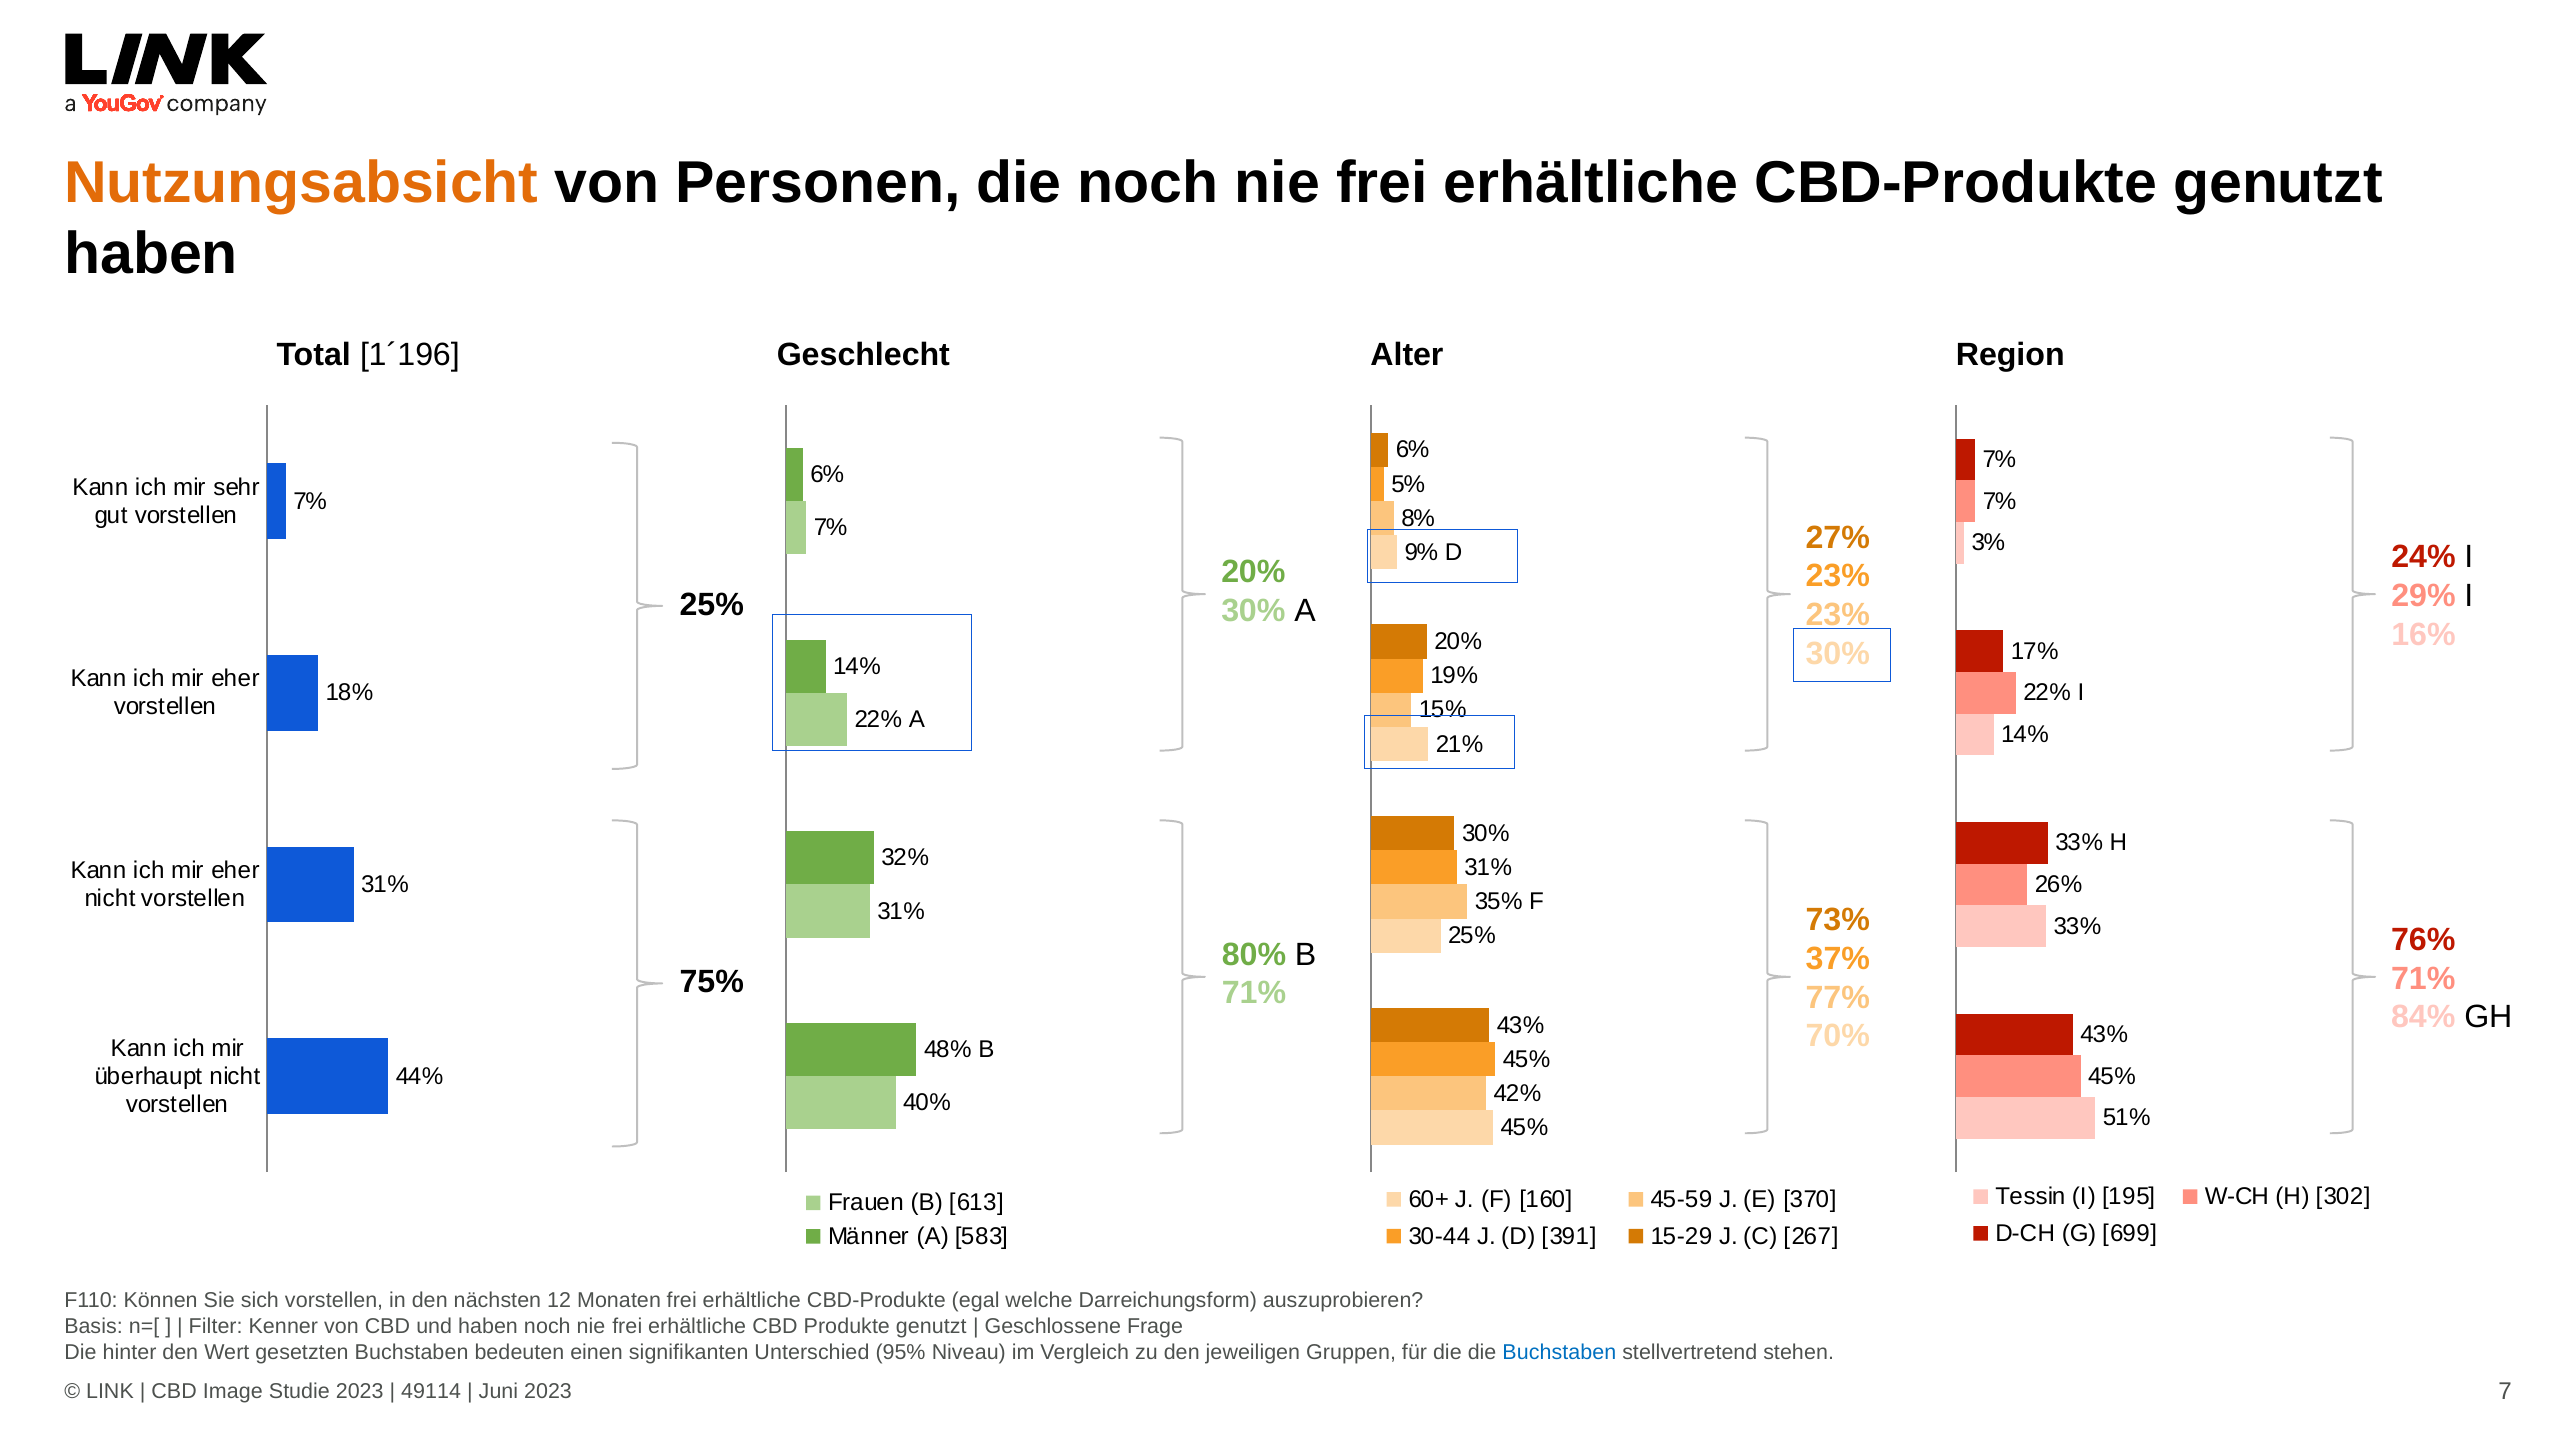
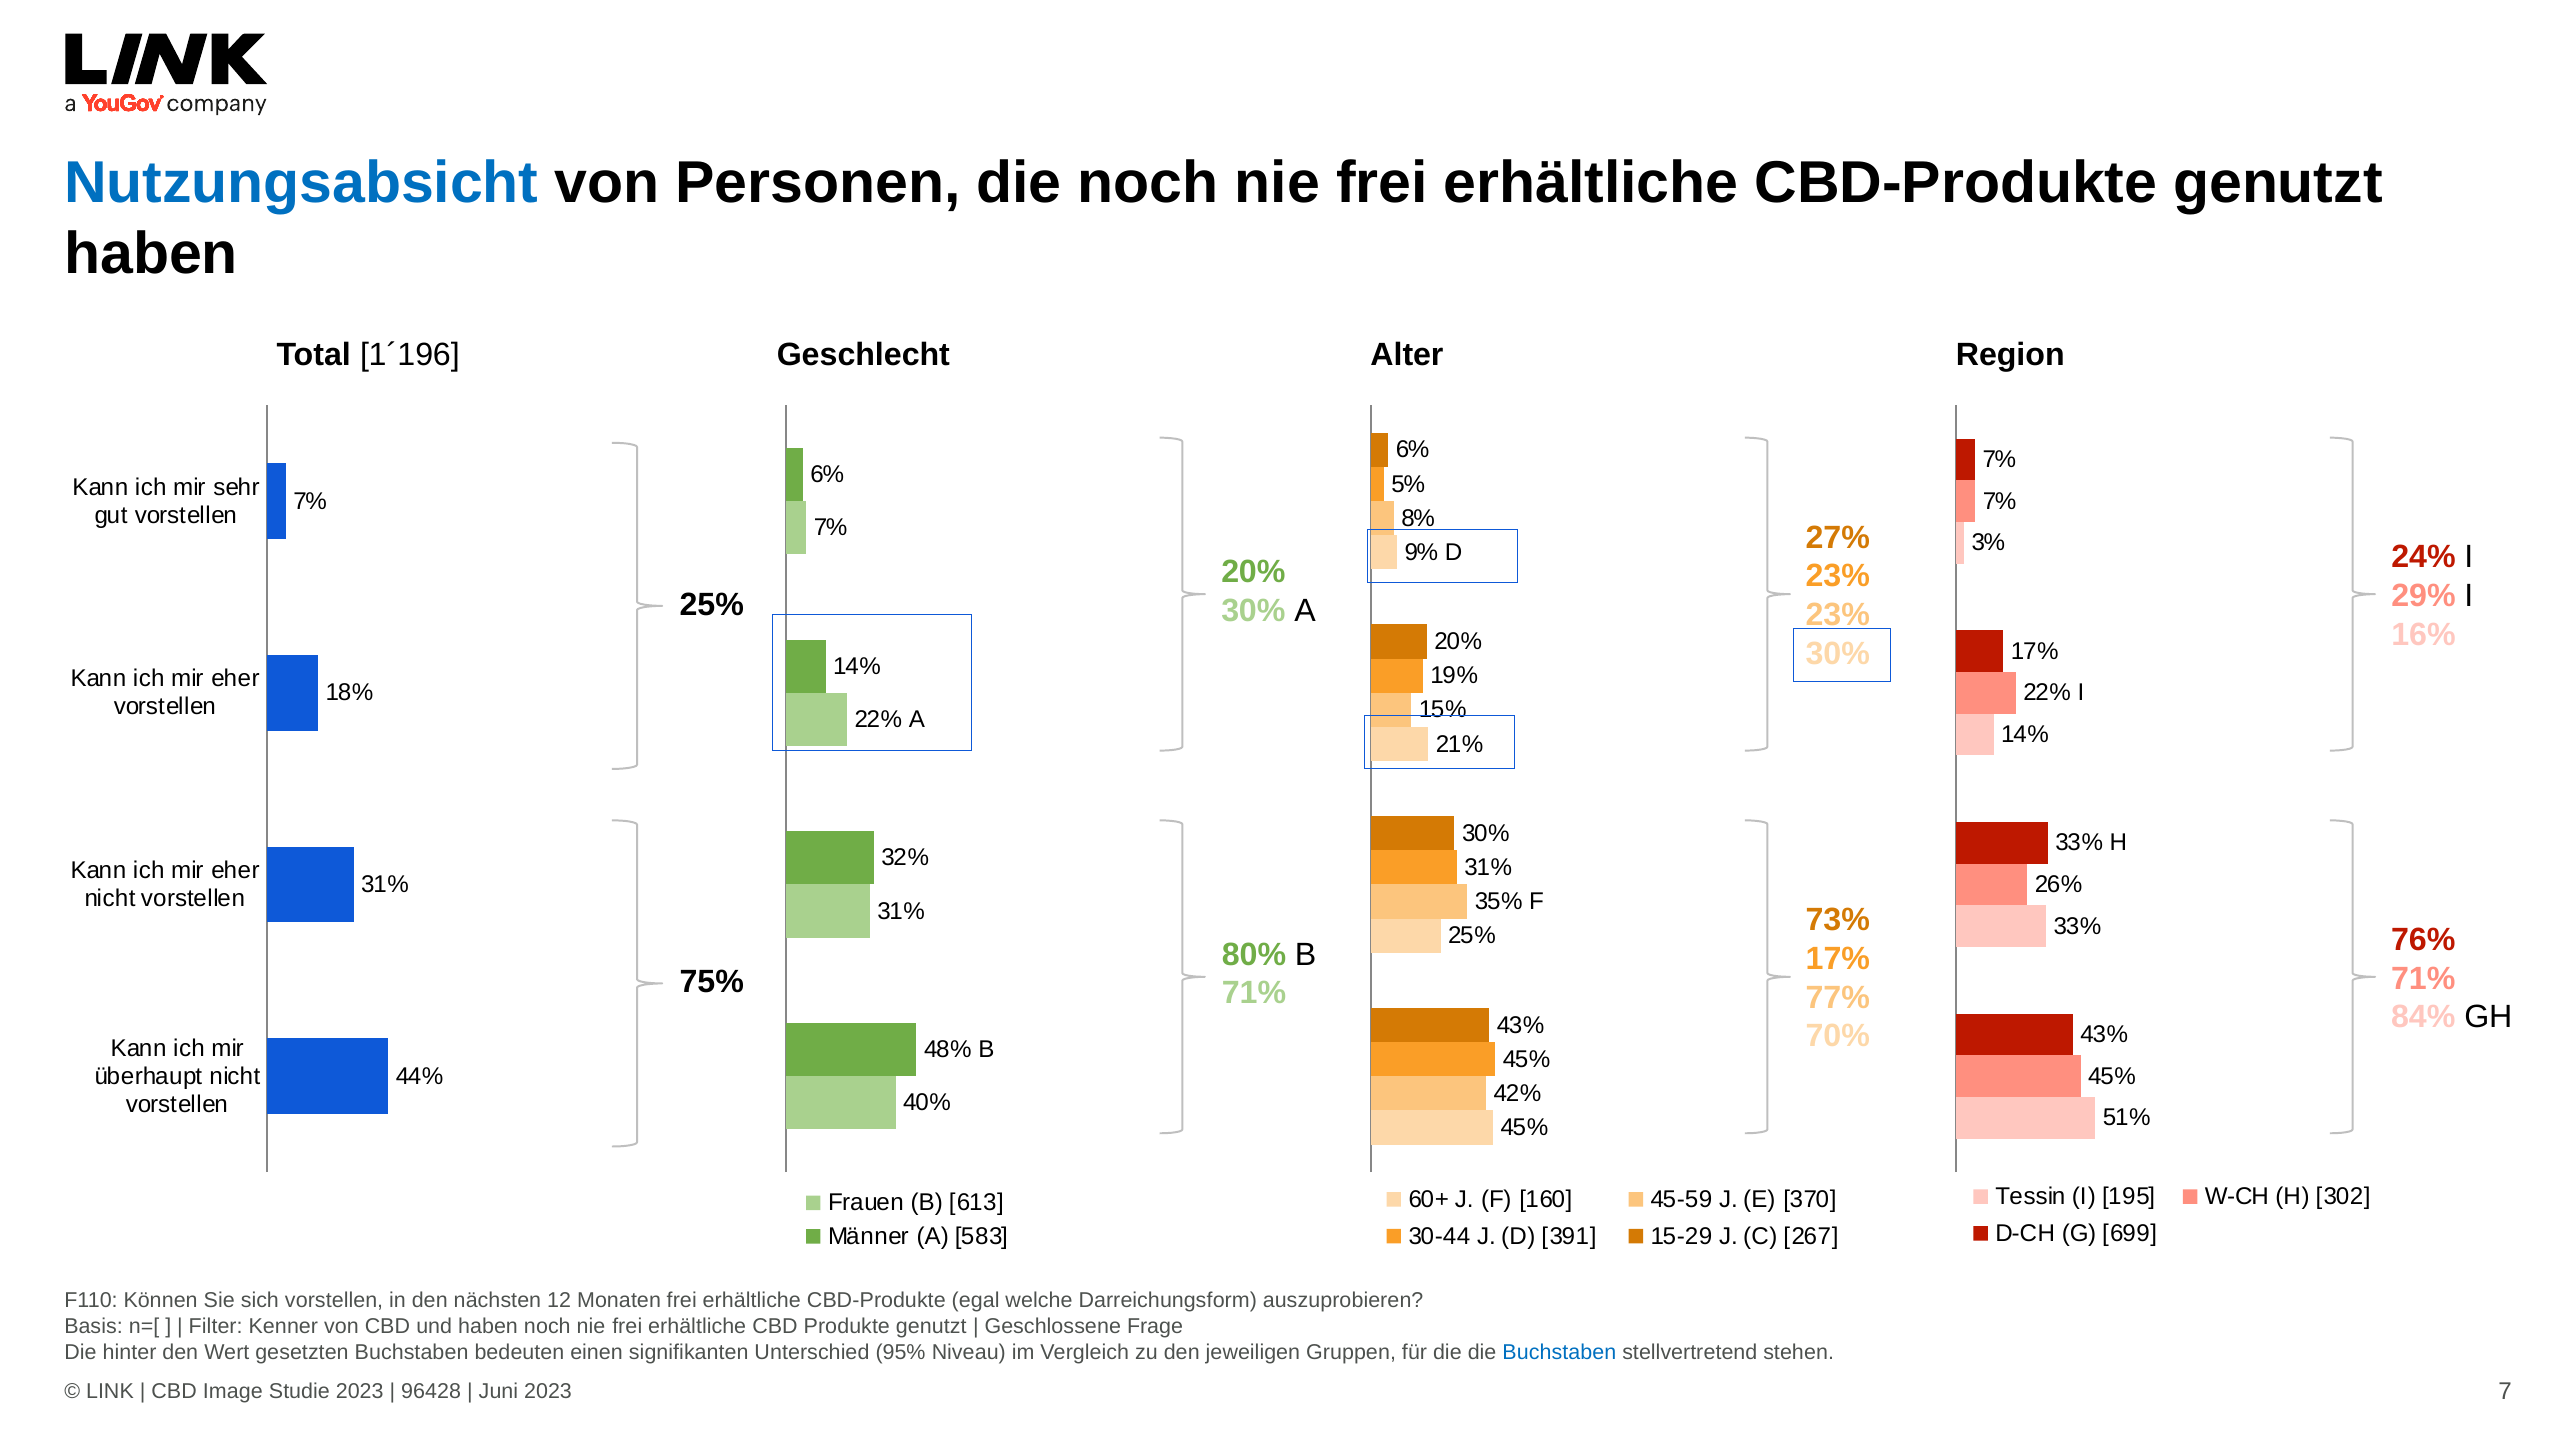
Nutzungsabsicht colour: orange -> blue (302, 183)
37%: 37% -> 17% (1838, 959)
49114: 49114 -> 96428 (431, 1391)
